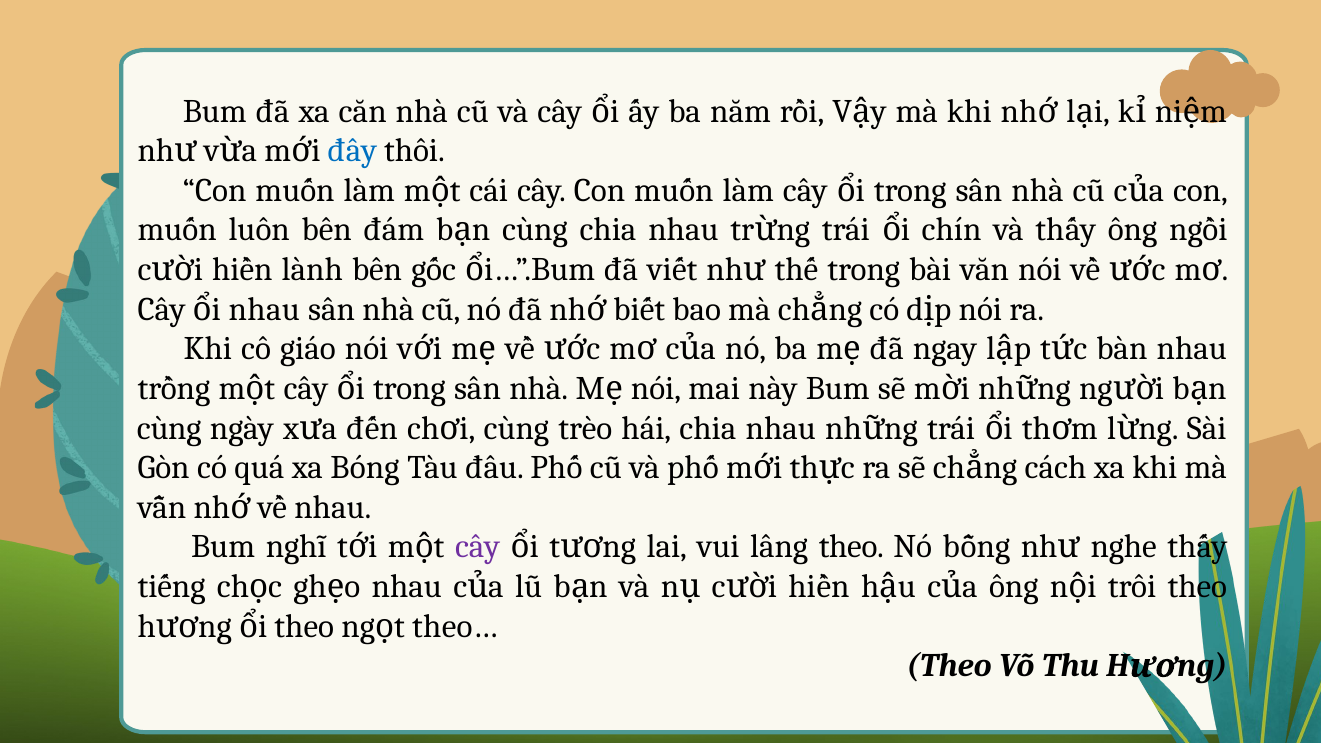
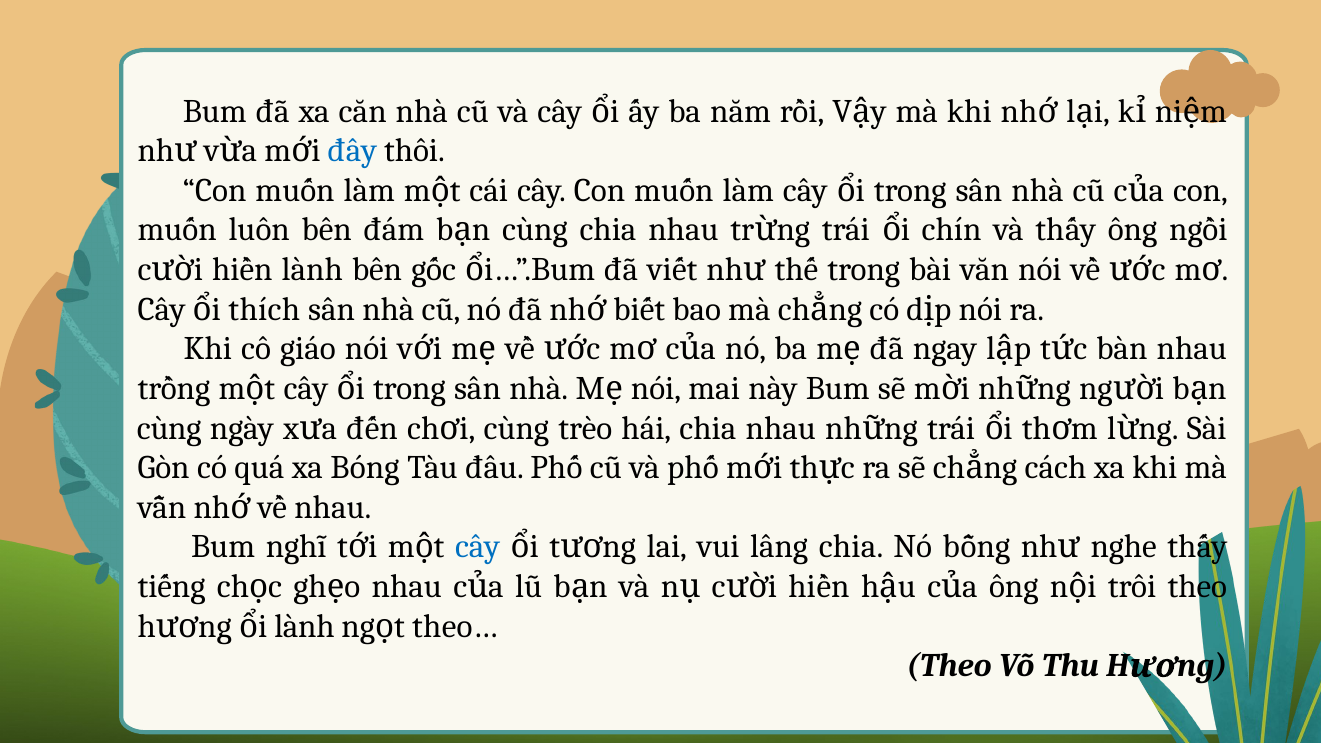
nhau: nhau -> thích (264, 309)
cây colour: purple -> blue (478, 547)
lâng theo: theo -> chia (851, 547)
theo: theo -> lành (304, 626)
